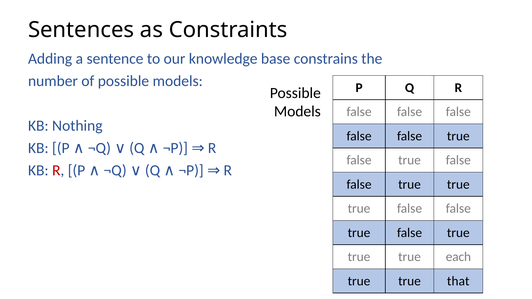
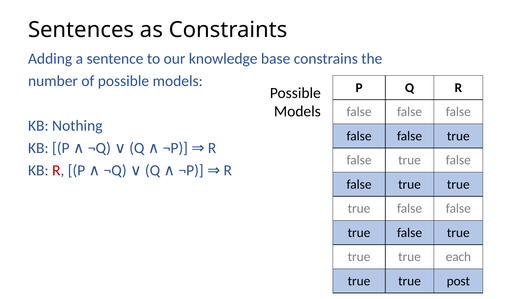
that: that -> post (458, 281)
